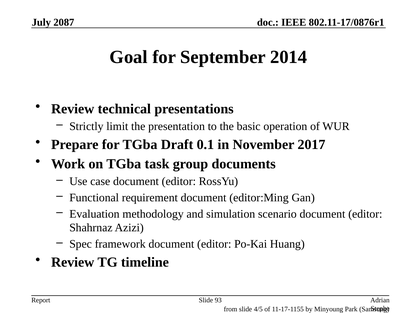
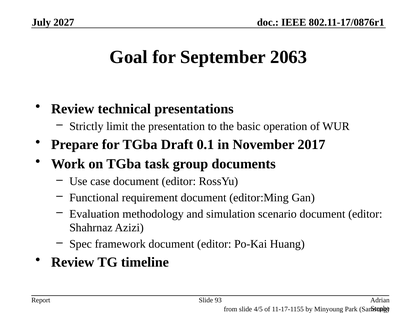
2087: 2087 -> 2027 (64, 22)
2014: 2014 -> 2063 (289, 57)
